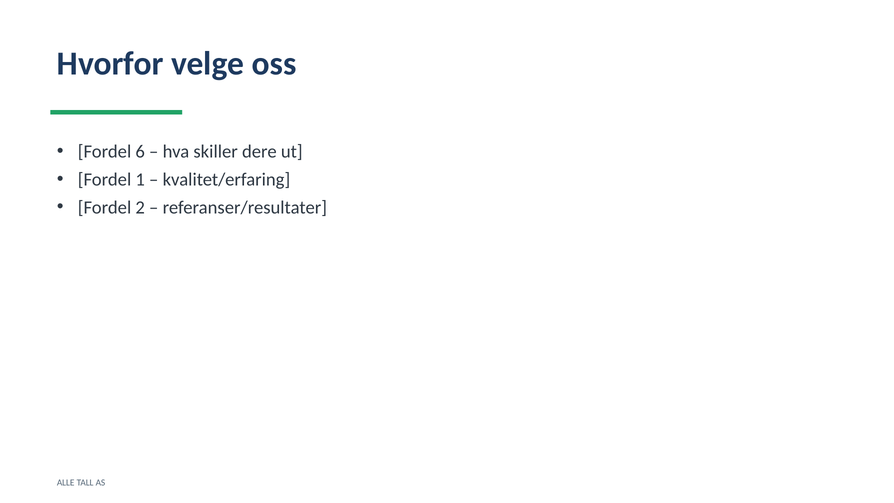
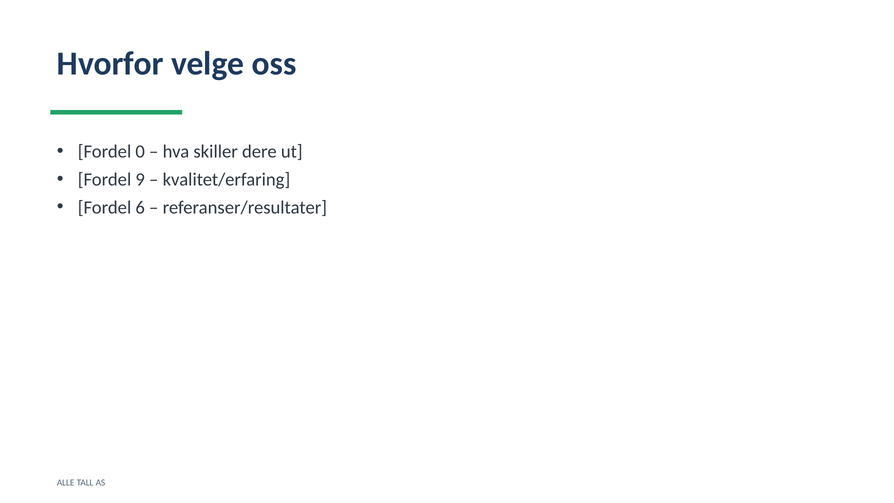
6: 6 -> 0 (140, 151)
1: 1 -> 9 (140, 179)
2: 2 -> 6 (140, 207)
